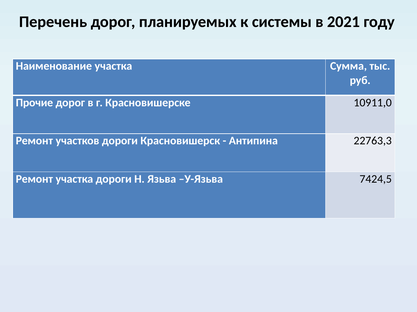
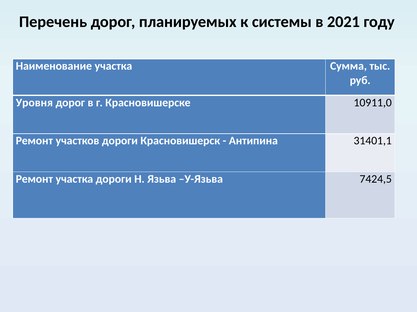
Прочие: Прочие -> Уровня (34, 103)
22763,3: 22763,3 -> 31401,1 (373, 141)
